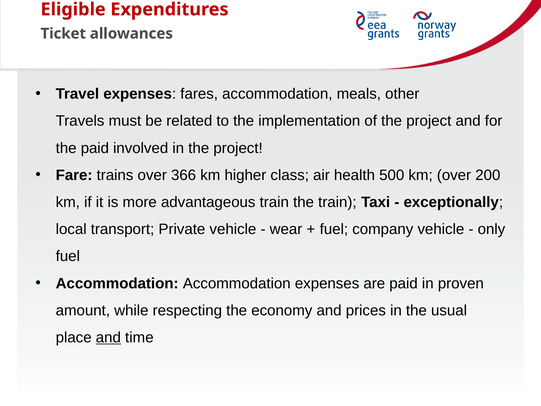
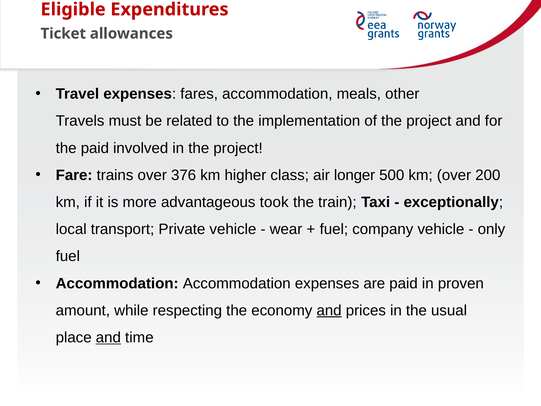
366: 366 -> 376 (184, 175)
health: health -> longer (355, 175)
advantageous train: train -> took (274, 202)
and underline: none -> present (329, 310)
